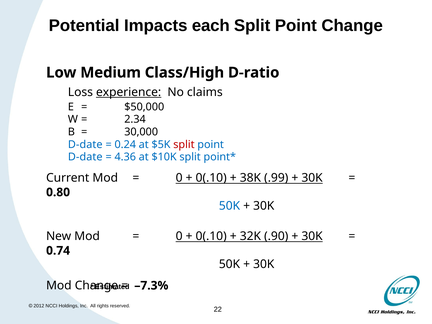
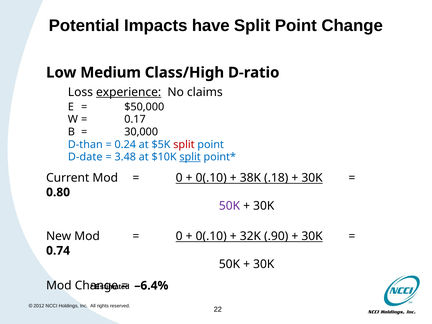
each: each -> have (211, 26)
2.34: 2.34 -> 0.17 (135, 119)
D-date: D-date -> D-than (85, 144)
4.36: 4.36 -> 3.48 (125, 157)
split underline: none -> present (190, 157)
.99: .99 -> .18 (276, 178)
50K colour: blue -> purple (229, 206)
–7.3%: –7.3% -> –6.4% (151, 286)
